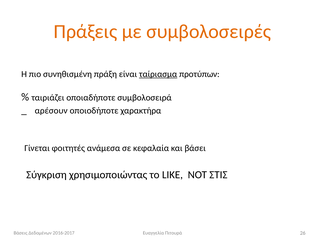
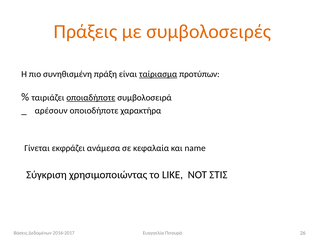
οποιαδήποτε underline: none -> present (91, 98)
φοιτητές: φοιτητές -> εκφράζει (68, 148)
βάσει: βάσει -> name (195, 148)
